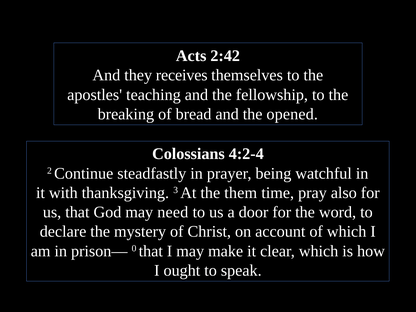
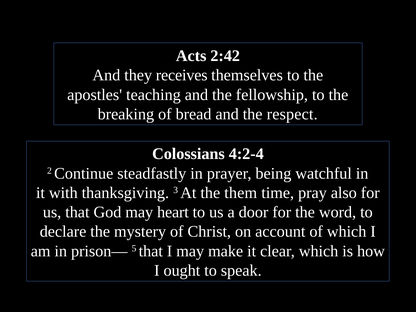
opened: opened -> respect (292, 114)
need: need -> heart (173, 212)
0: 0 -> 5 (134, 248)
